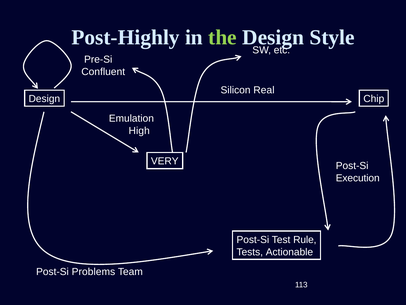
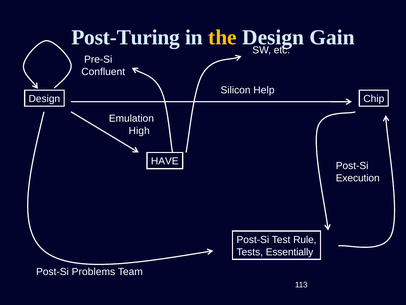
Post-Highly: Post-Highly -> Post-Turing (126, 37)
the colour: light green -> yellow (223, 37)
Style: Style -> Gain (332, 37)
Real: Real -> Help (264, 90)
VERY: VERY -> HAVE (165, 161)
Actionable: Actionable -> Essentially (290, 252)
